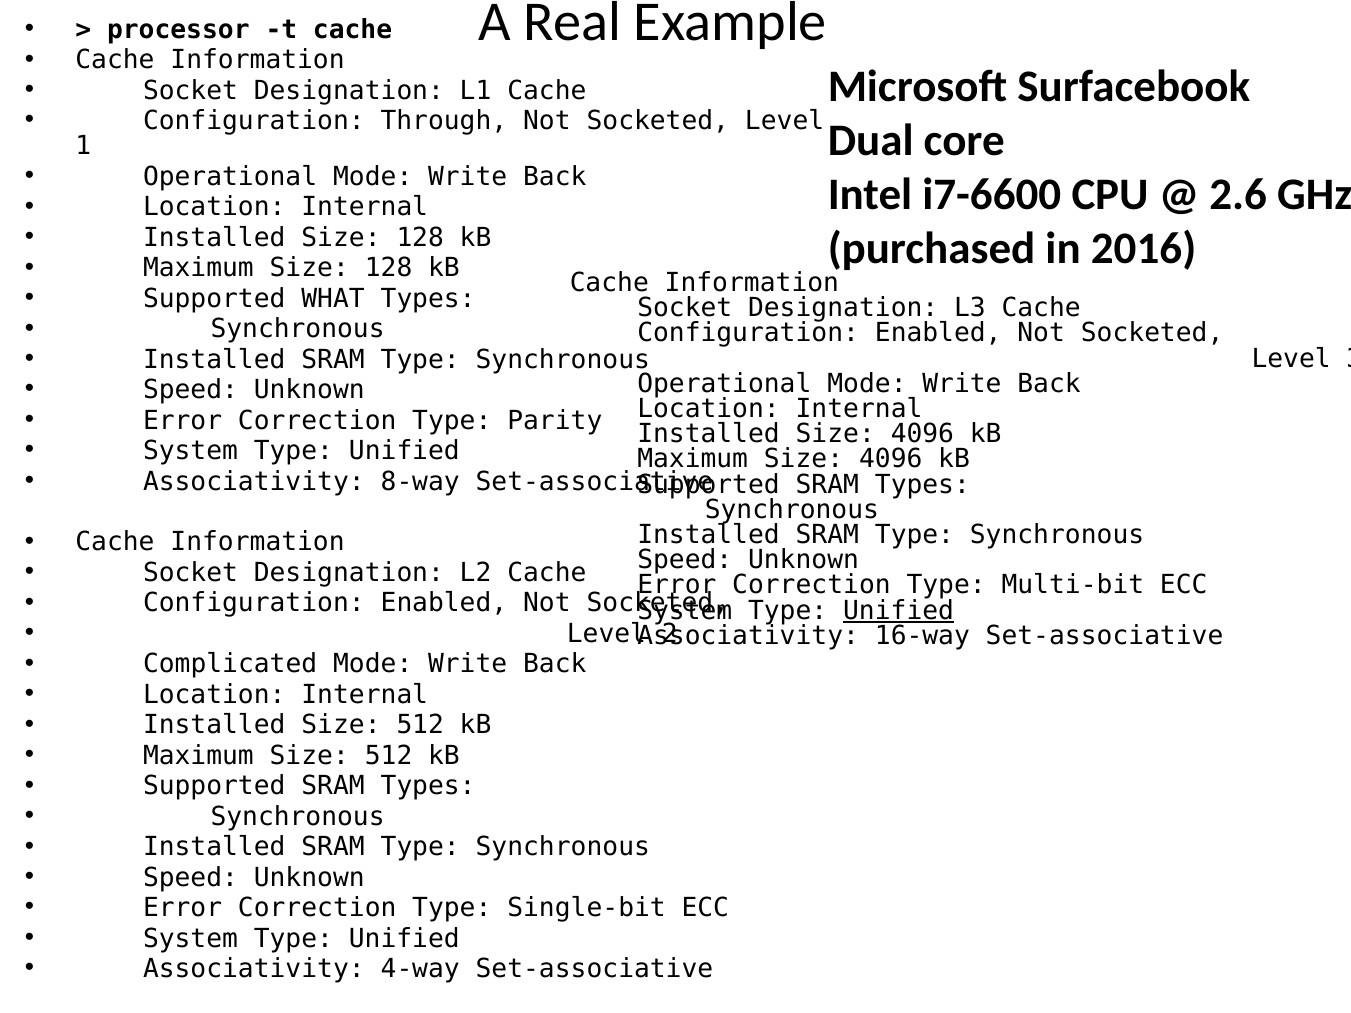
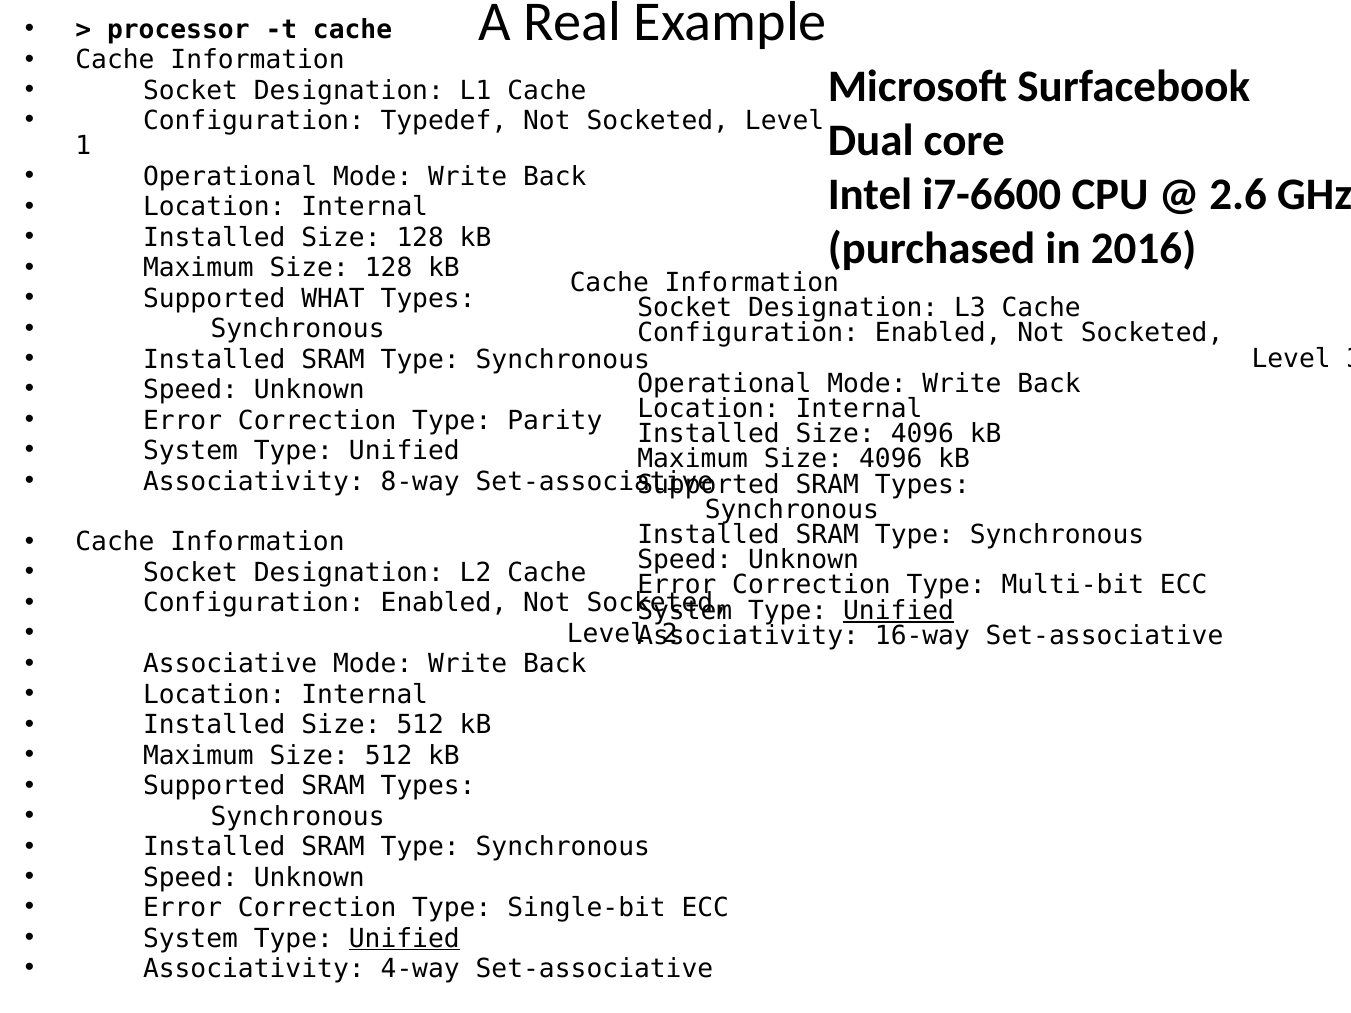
Through: Through -> Typedef (444, 121)
Complicated: Complicated -> Associative (230, 664)
Unified underline: none -> present (404, 939)
